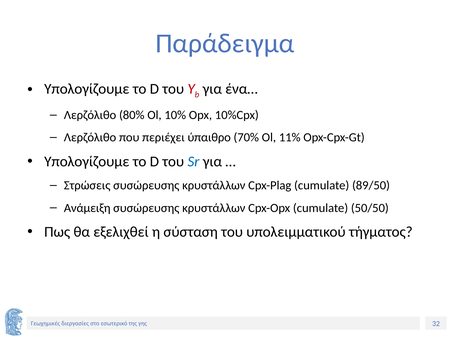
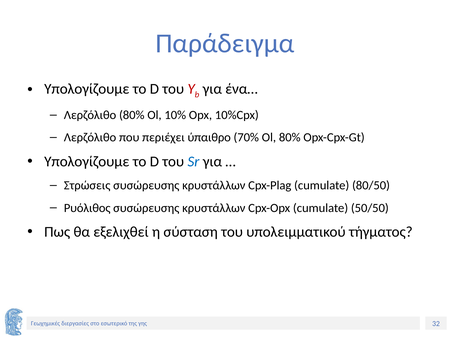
Ol 11%: 11% -> 80% (290, 138)
89/50: 89/50 -> 80/50 (371, 186)
Ανάμειξη: Ανάμειξη -> Ρυόλιθος (87, 208)
